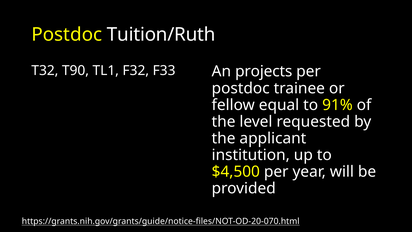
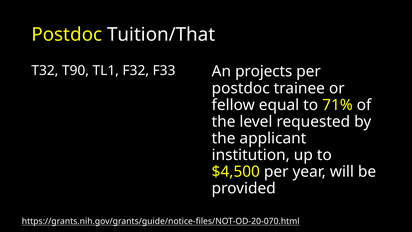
Tuition/Ruth: Tuition/Ruth -> Tuition/That (161, 35)
91%: 91% -> 71% (337, 105)
